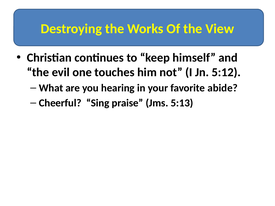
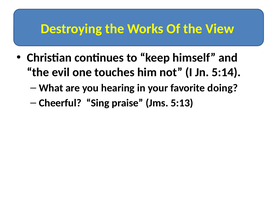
5:12: 5:12 -> 5:14 (226, 72)
abide: abide -> doing (223, 88)
